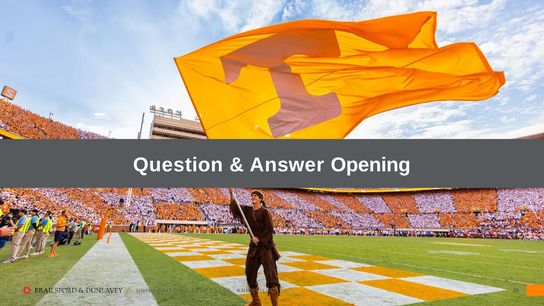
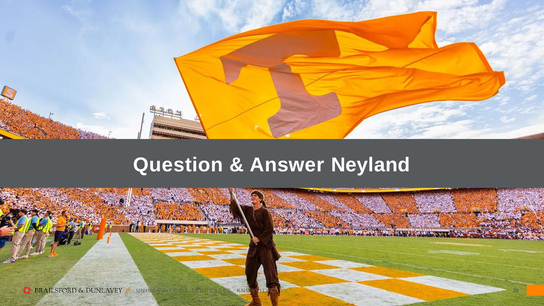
Opening: Opening -> Neyland (370, 165)
